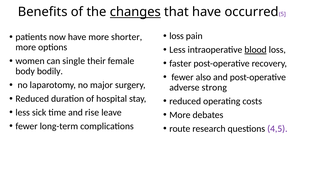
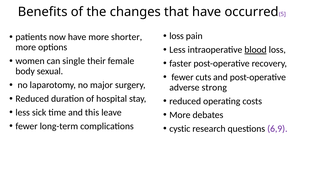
changes underline: present -> none (135, 12)
bodily: bodily -> sexual (50, 71)
also: also -> cuts (203, 77)
rise: rise -> this (92, 112)
route: route -> cystic (180, 129)
4,5: 4,5 -> 6,9 (277, 129)
